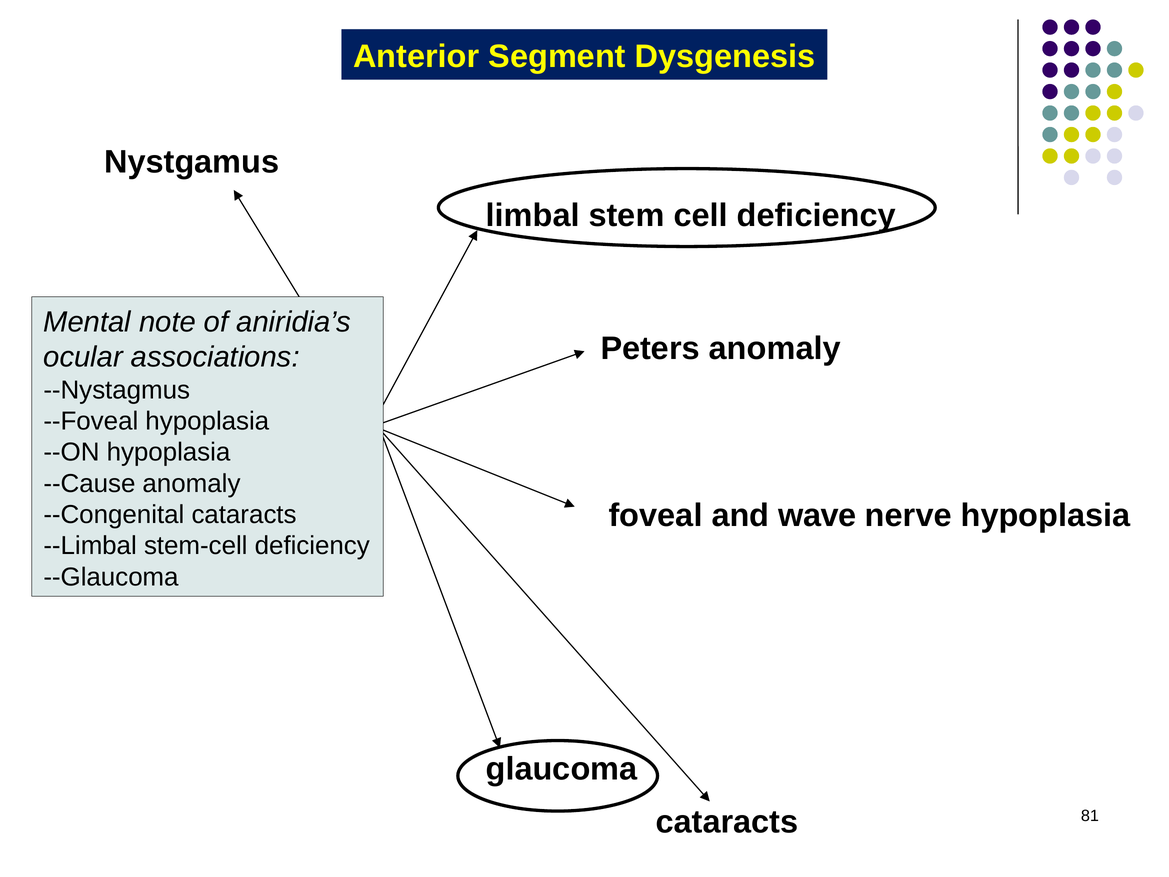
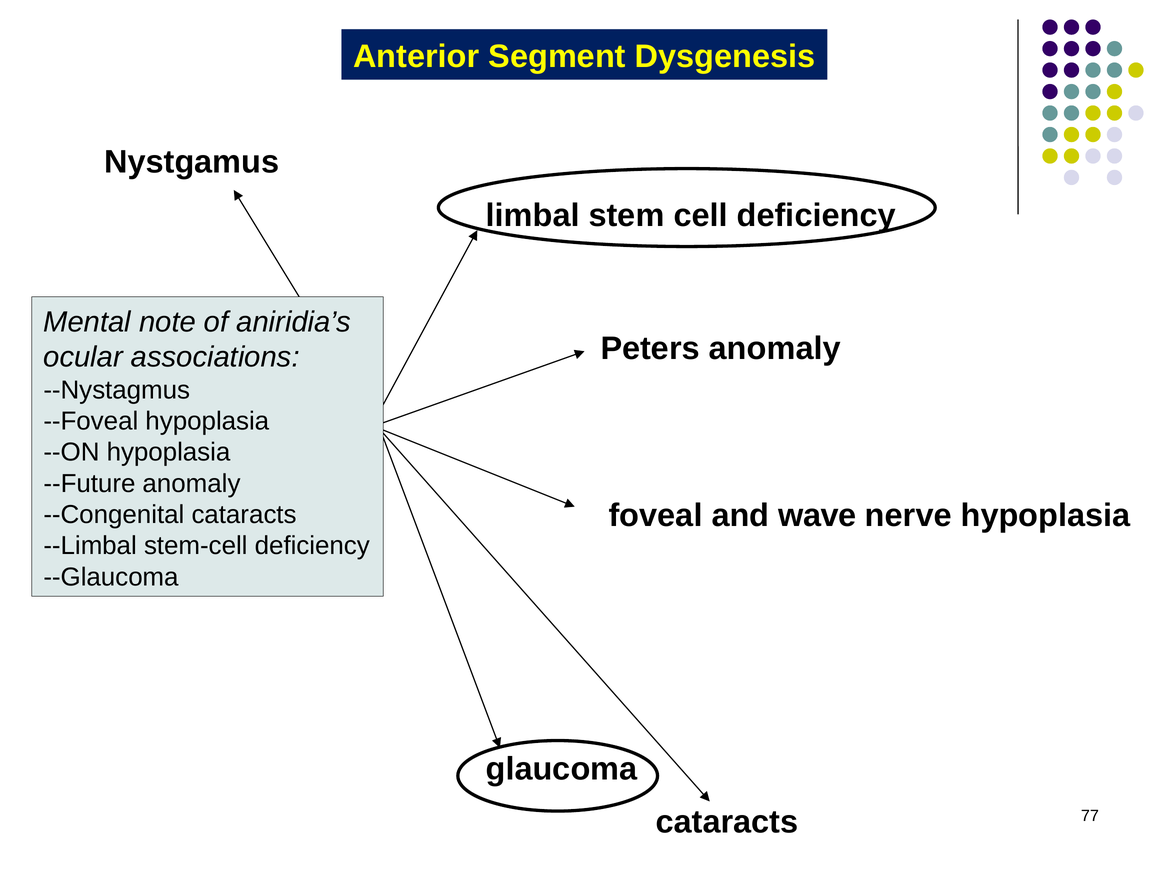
--Cause: --Cause -> --Future (89, 483)
81: 81 -> 77 (1090, 816)
